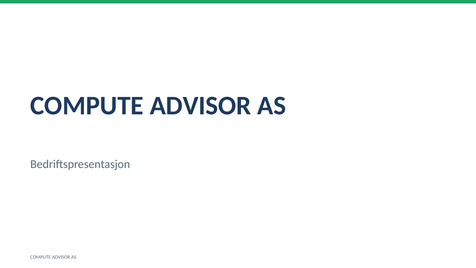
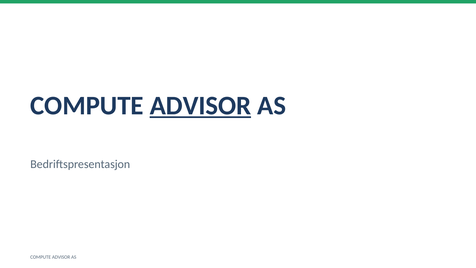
ADVISOR underline: none -> present (200, 106)
